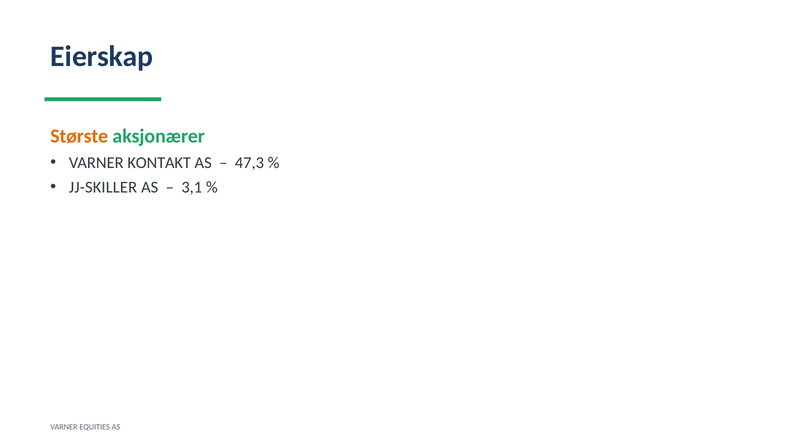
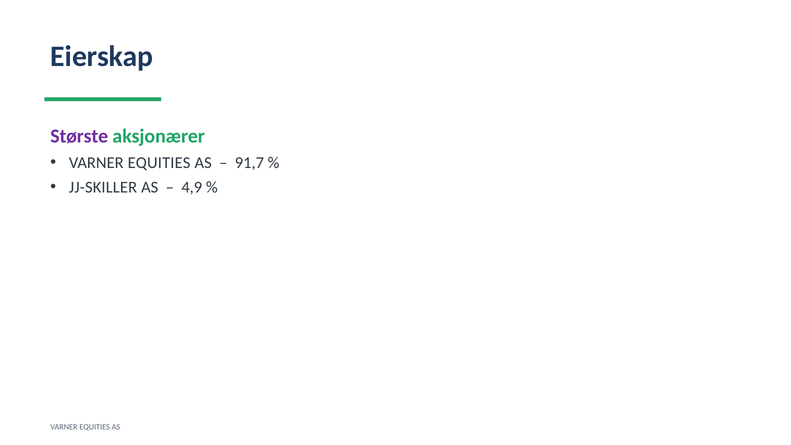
Største colour: orange -> purple (79, 136)
KONTAKT: KONTAKT -> EQUITIES (159, 163)
47,3: 47,3 -> 91,7 (249, 163)
3,1: 3,1 -> 4,9 (192, 187)
